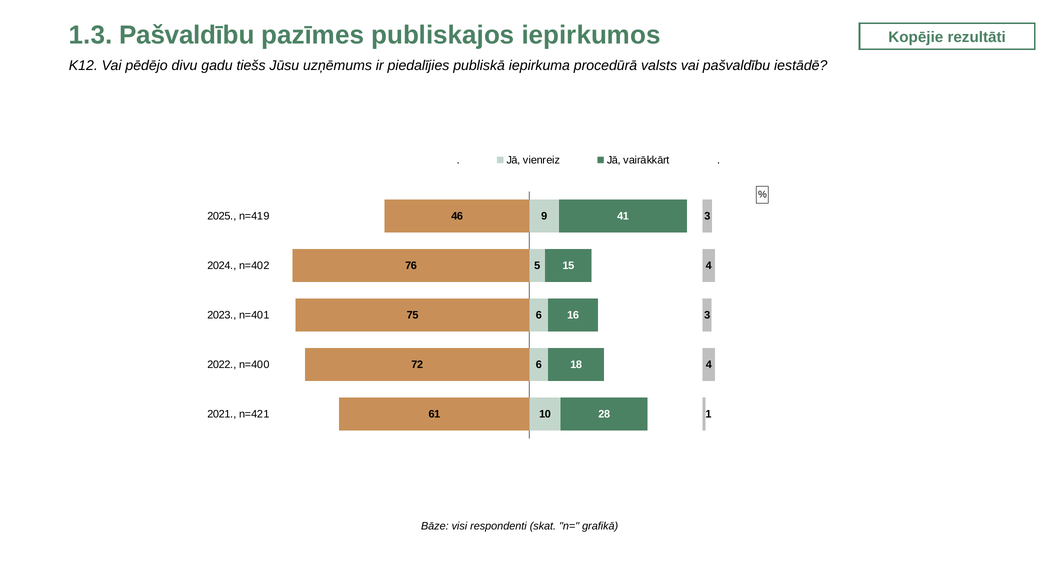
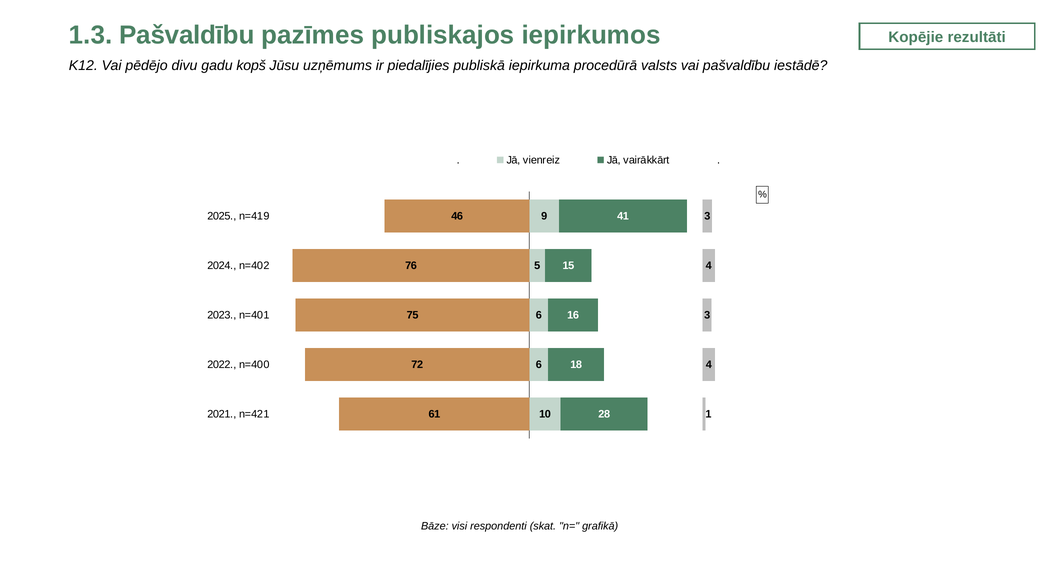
tiešs: tiešs -> kopš (251, 66)
